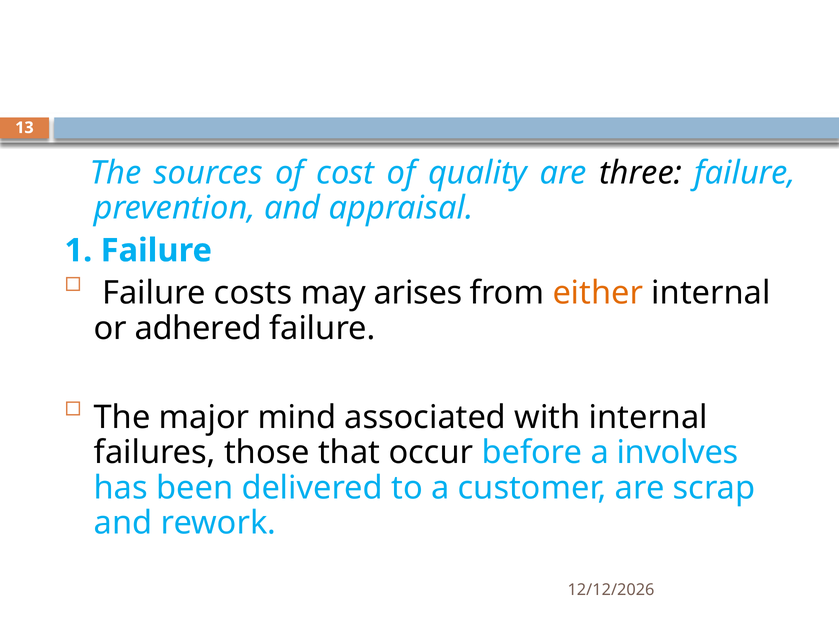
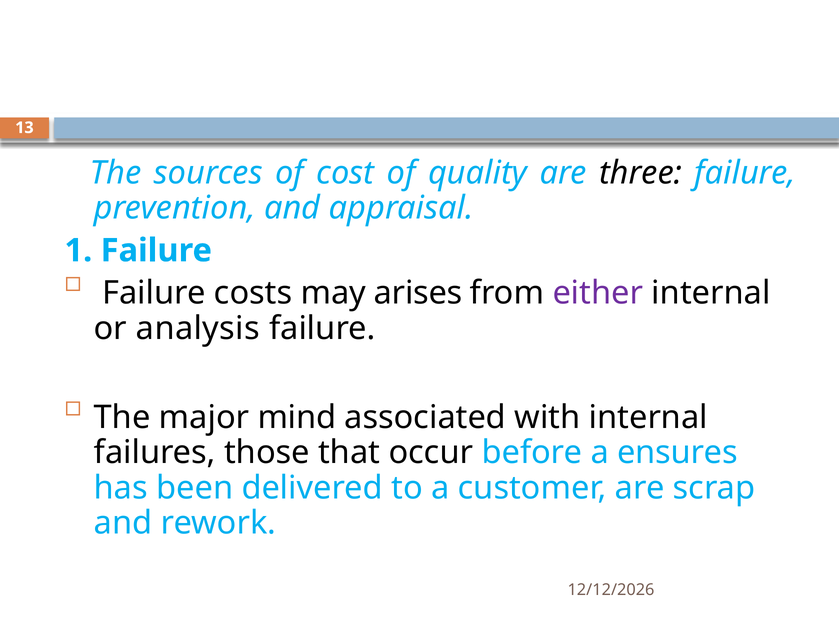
either colour: orange -> purple (598, 293)
adhered: adhered -> analysis (198, 328)
involves: involves -> ensures (678, 453)
